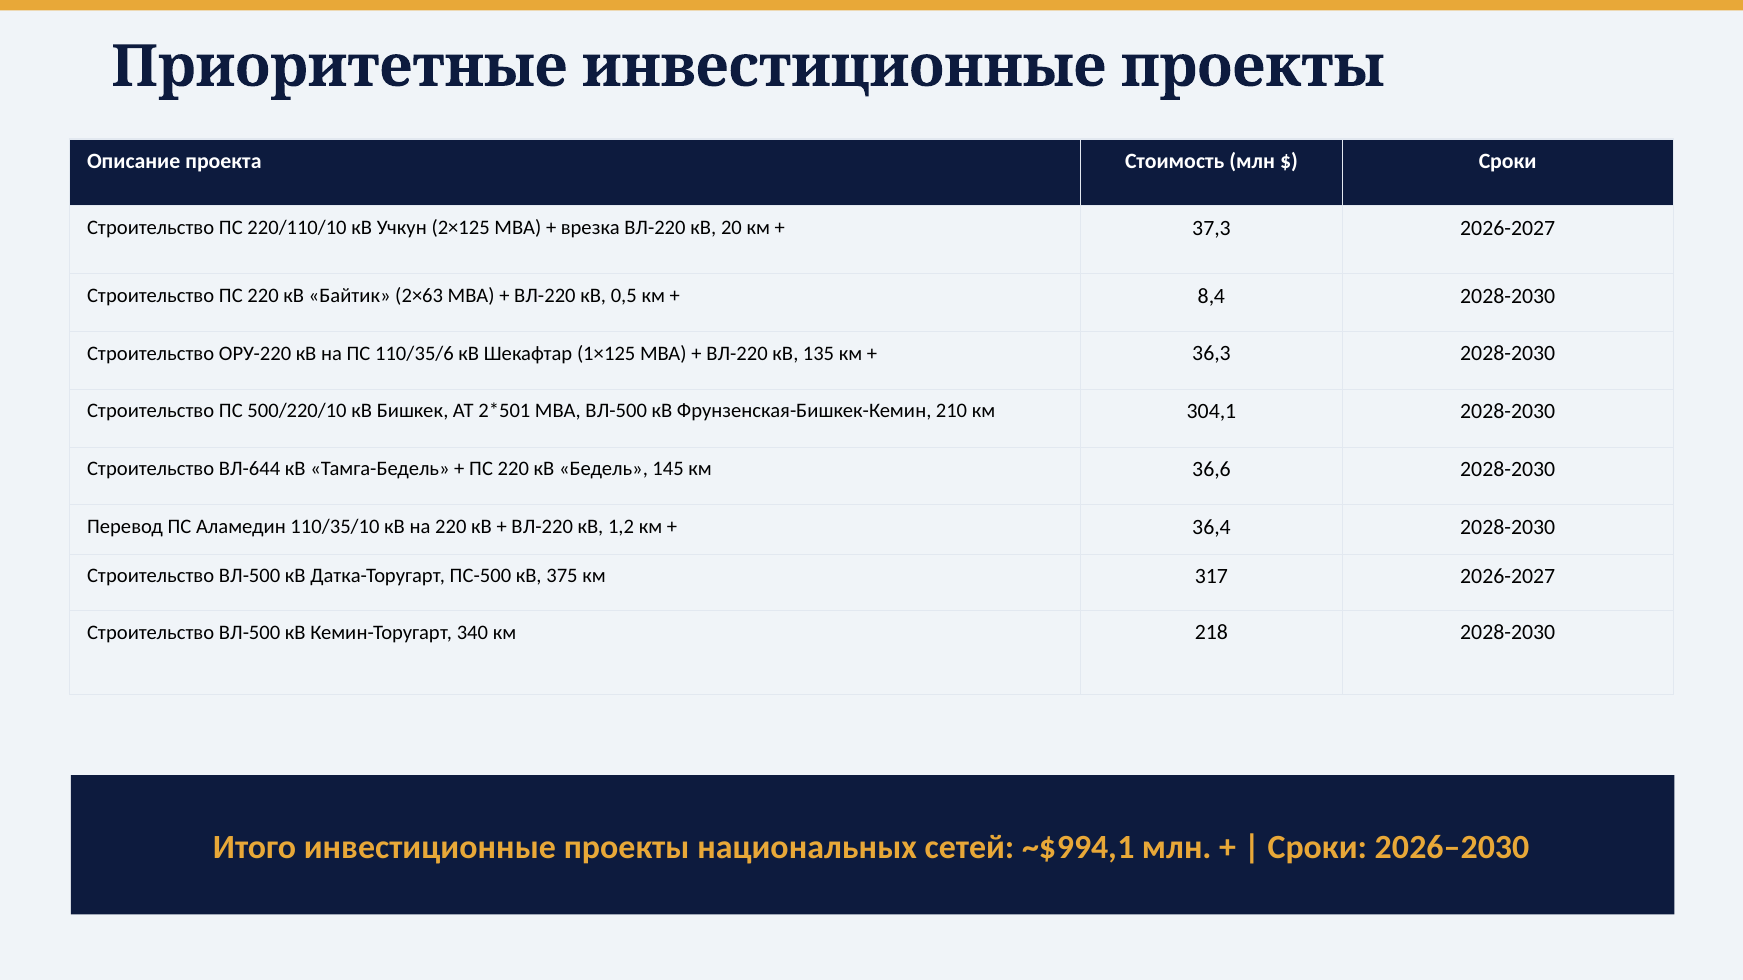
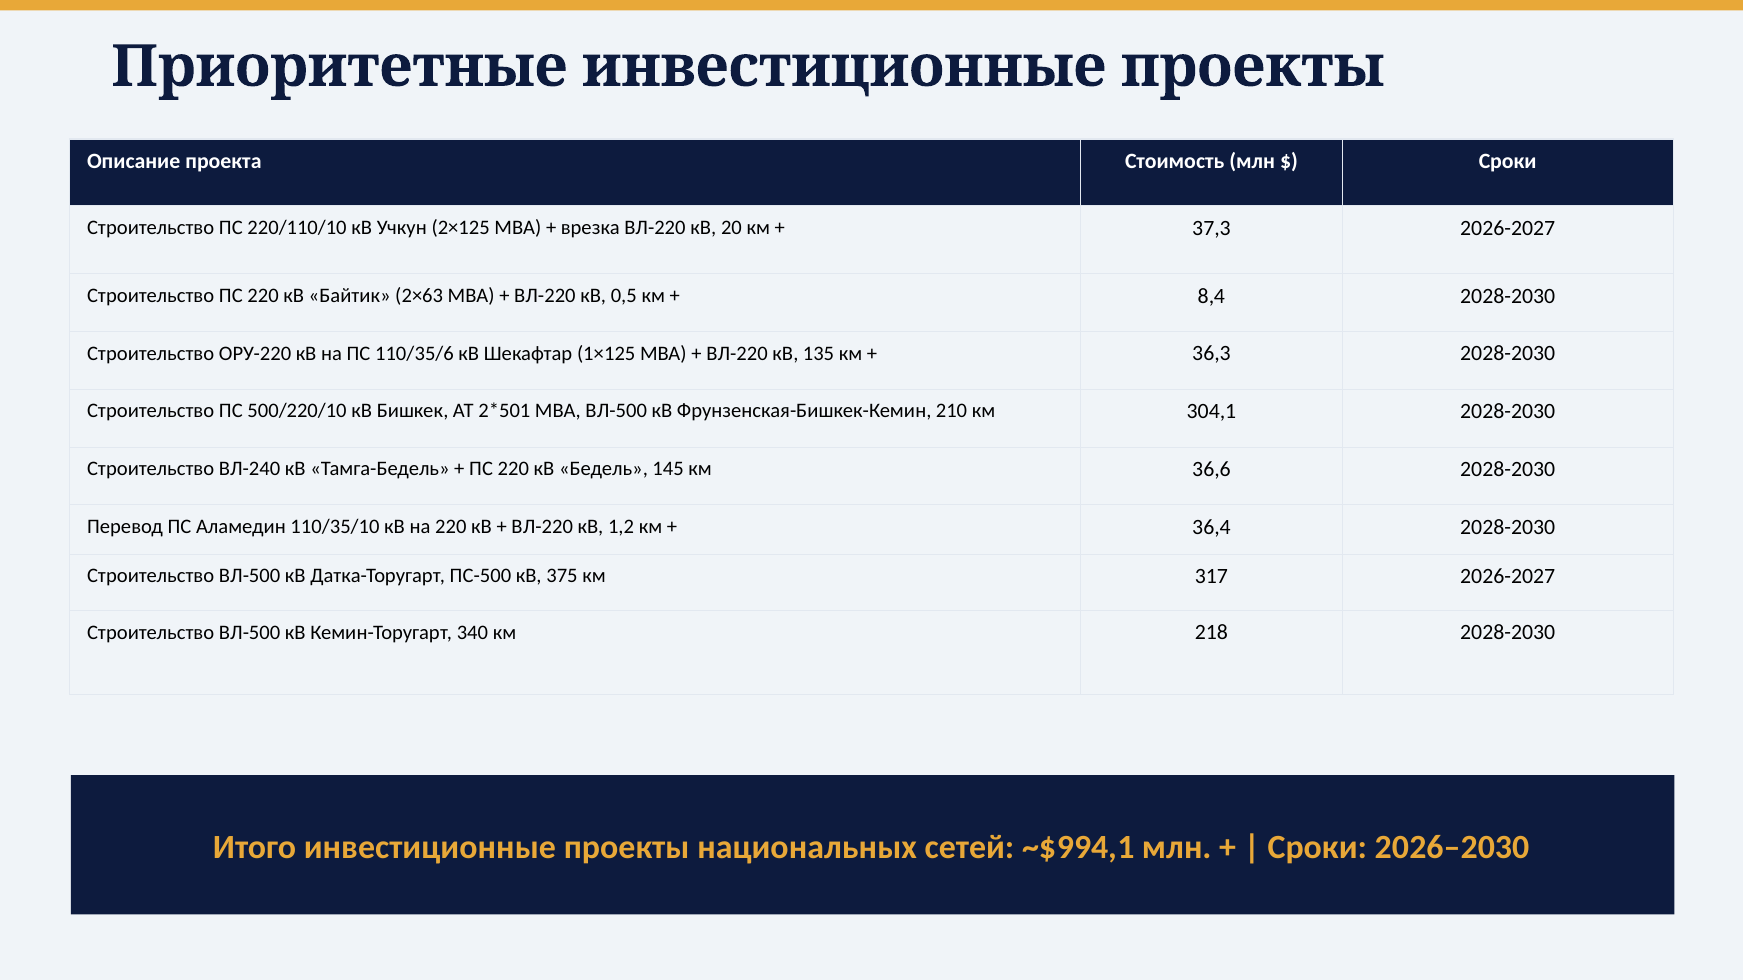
ВЛ-644: ВЛ-644 -> ВЛ-240 (250, 469)
